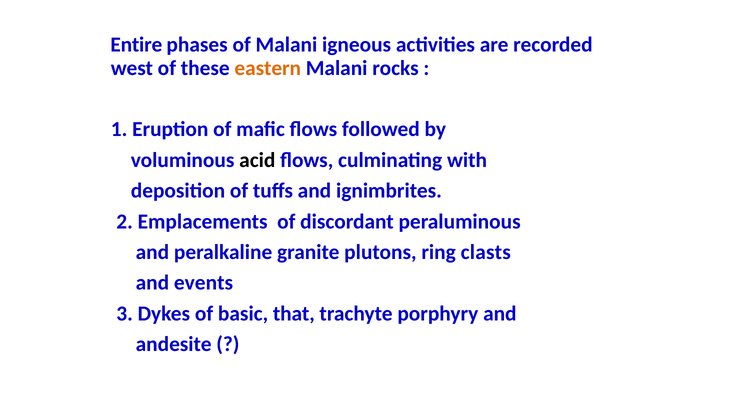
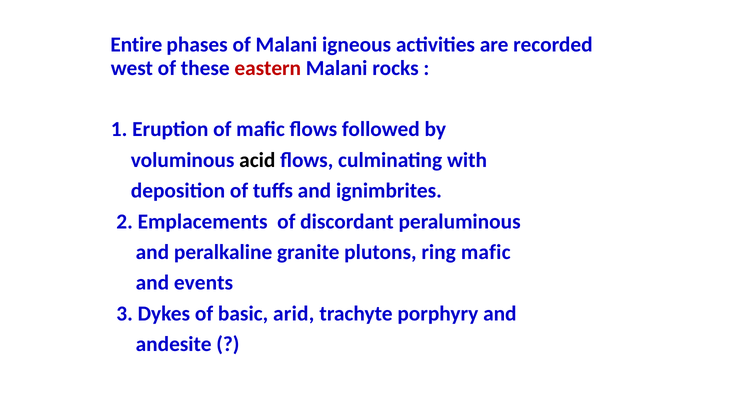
eastern colour: orange -> red (268, 68)
ring clasts: clasts -> mafic (486, 252)
that: that -> arid (294, 314)
